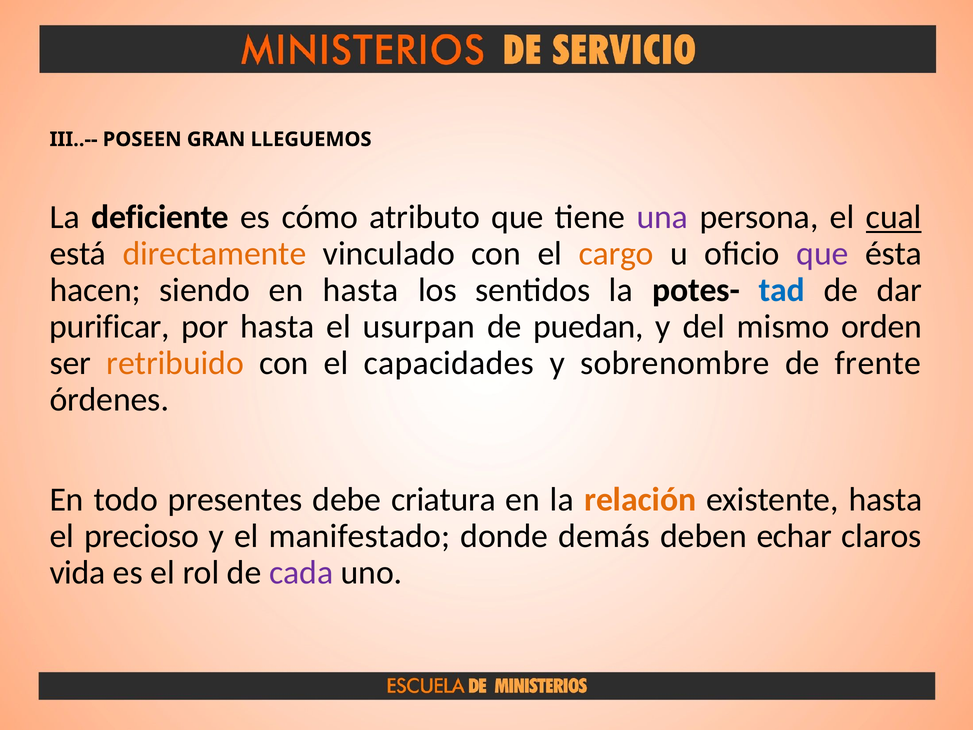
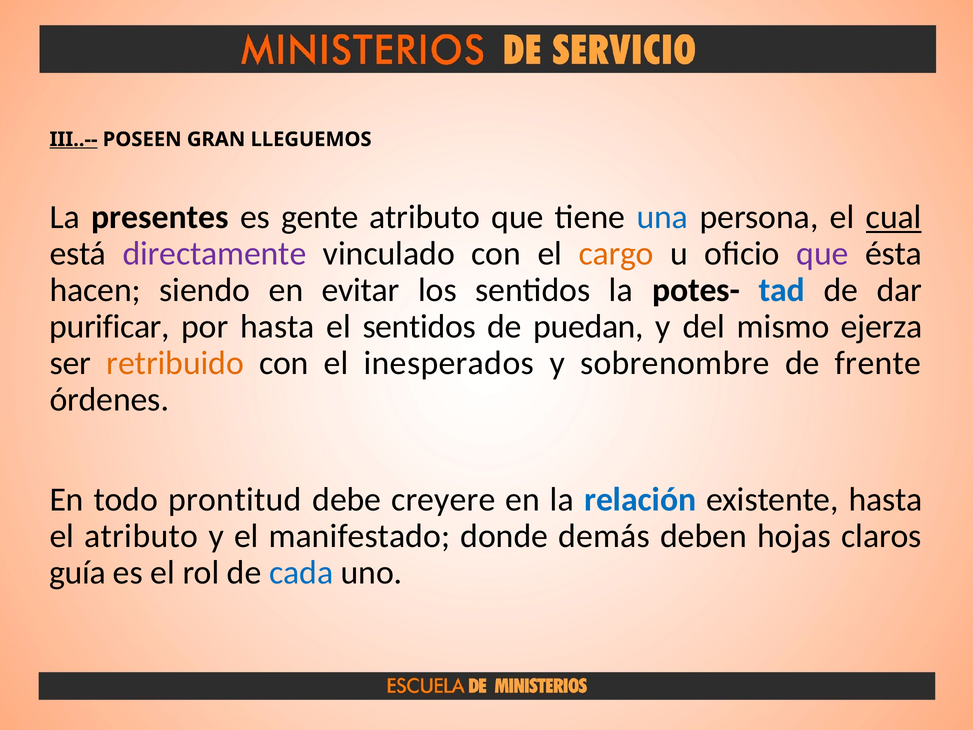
III..-- underline: none -> present (74, 139)
deficiente: deficiente -> presentes (160, 217)
cómo: cómo -> gente (320, 217)
una colour: purple -> blue (662, 217)
directamente colour: orange -> purple (215, 254)
en hasta: hasta -> evitar (361, 290)
el usurpan: usurpan -> sentidos (419, 327)
orden: orden -> ejerza (882, 327)
capacidades: capacidades -> inesperados (449, 363)
presentes: presentes -> prontitud (235, 499)
criatura: criatura -> creyere (443, 499)
relación colour: orange -> blue (640, 499)
el precioso: precioso -> atributo (141, 536)
echar: echar -> hojas (794, 536)
vida: vida -> guía (78, 572)
cada colour: purple -> blue (301, 572)
